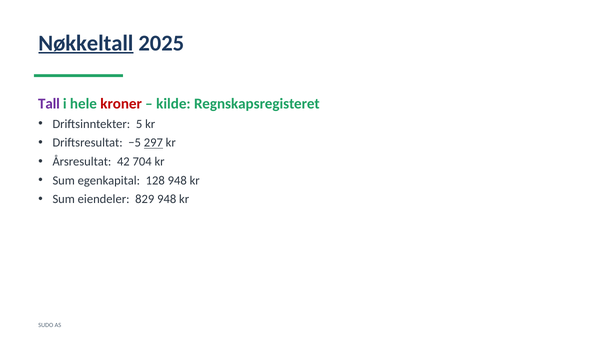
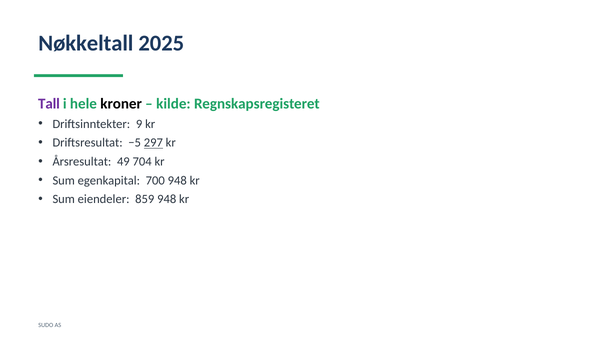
Nøkkeltall underline: present -> none (86, 43)
kroner colour: red -> black (121, 104)
5: 5 -> 9 (139, 124)
42: 42 -> 49 (123, 162)
128: 128 -> 700 (155, 181)
829: 829 -> 859 (145, 199)
